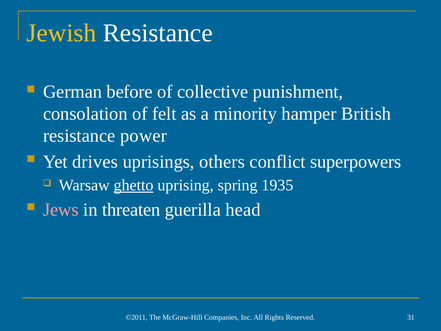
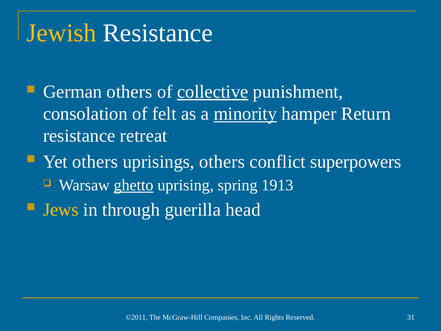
German before: before -> others (130, 92)
collective underline: none -> present (213, 92)
minority underline: none -> present (245, 114)
British: British -> Return (366, 114)
power: power -> retreat (144, 136)
Yet drives: drives -> others (95, 162)
1935: 1935 -> 1913 (277, 185)
Jews colour: pink -> yellow (61, 210)
threaten: threaten -> through (131, 210)
